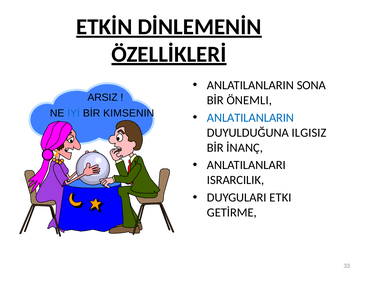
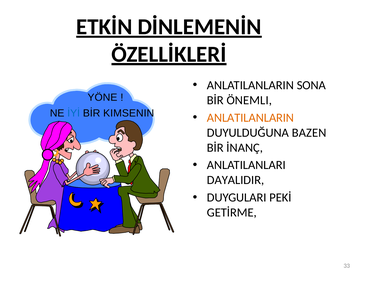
ARSIZ: ARSIZ -> YÖNE (102, 98)
ANLATILANLARIN colour: blue -> orange (250, 118)
ILGISIZ: ILGISIZ -> BAZEN (309, 133)
ISRARCILIK: ISRARCILIK -> DAYALIDIR (236, 180)
ETKI: ETKI -> PEKİ (280, 198)
